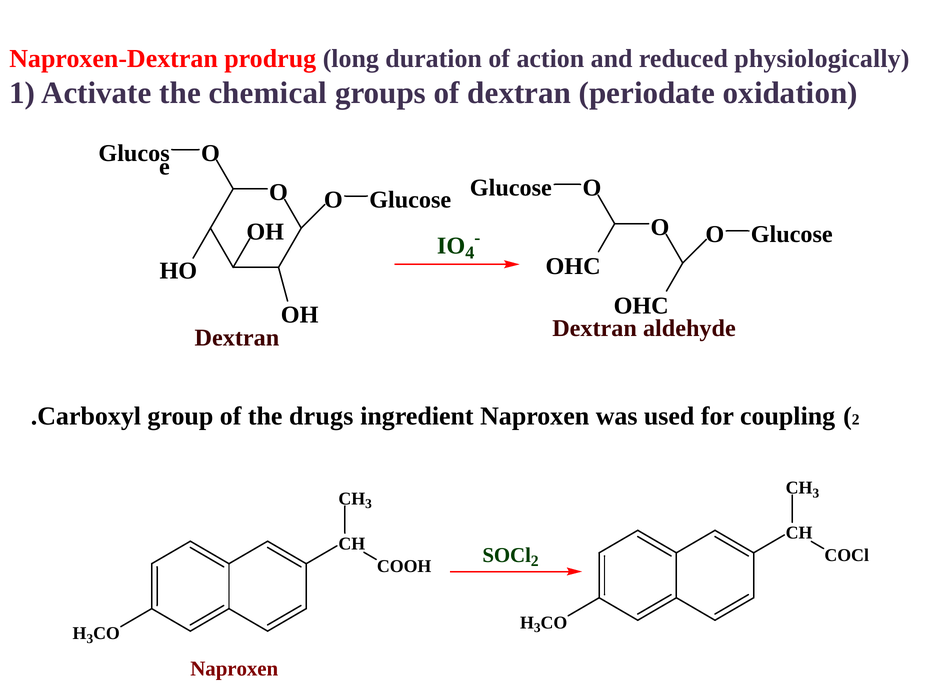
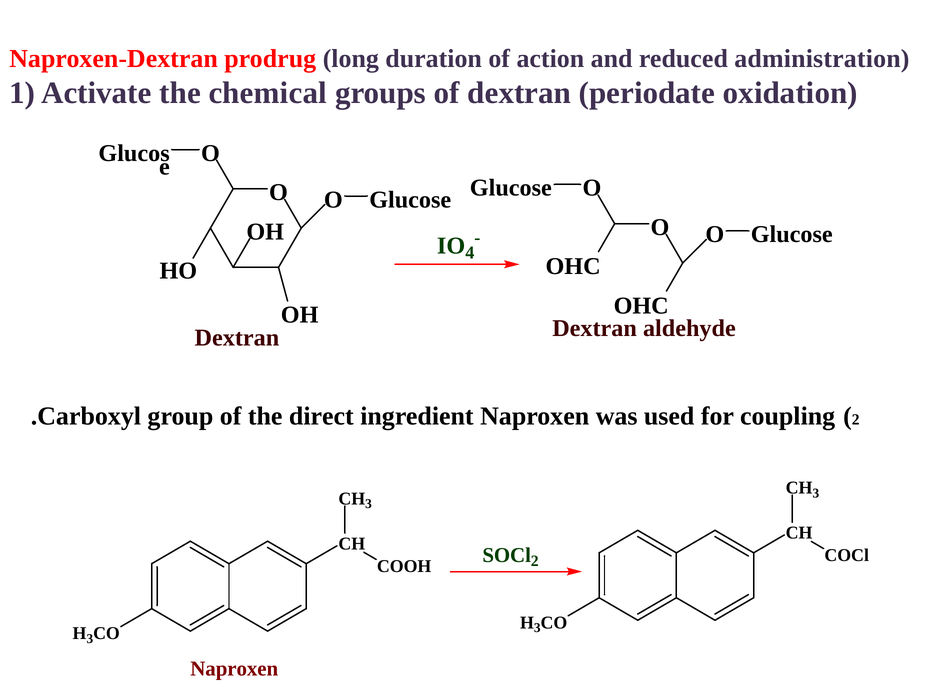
physiologically: physiologically -> administration (822, 58)
drugs: drugs -> direct (321, 416)
